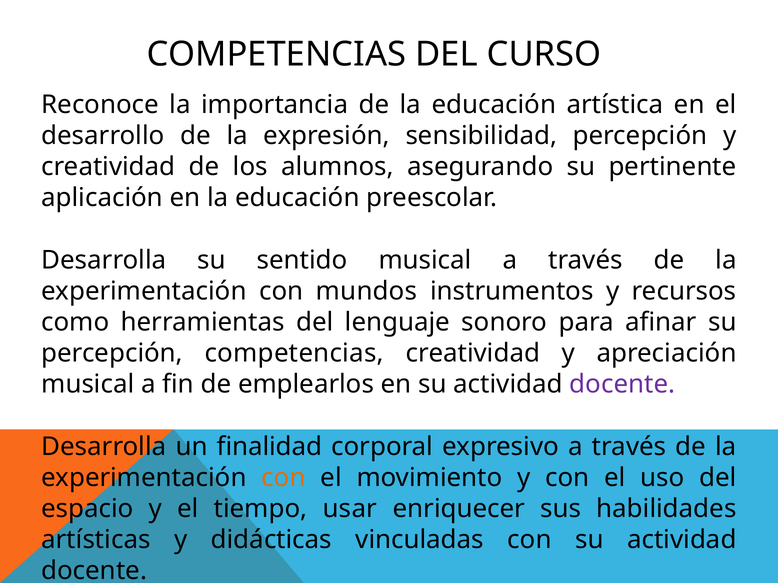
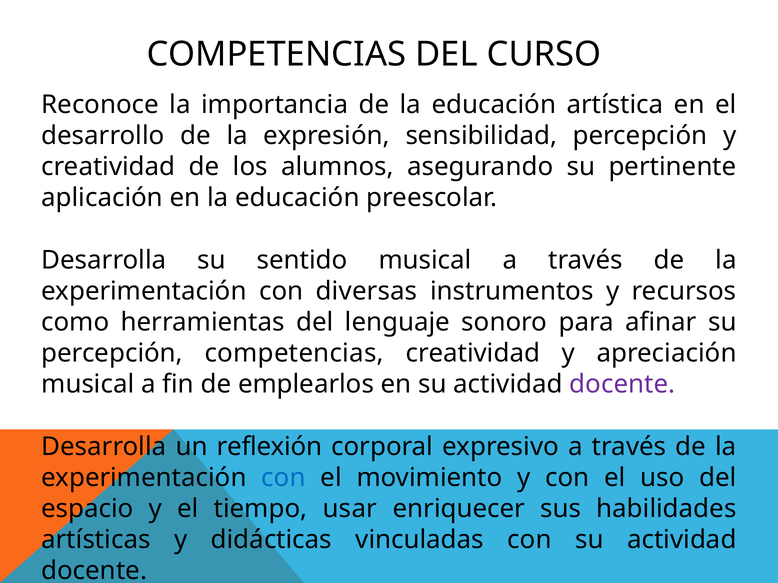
mundos: mundos -> diversas (367, 291)
finalidad: finalidad -> reflexión (270, 447)
con colour: orange -> blue (284, 478)
